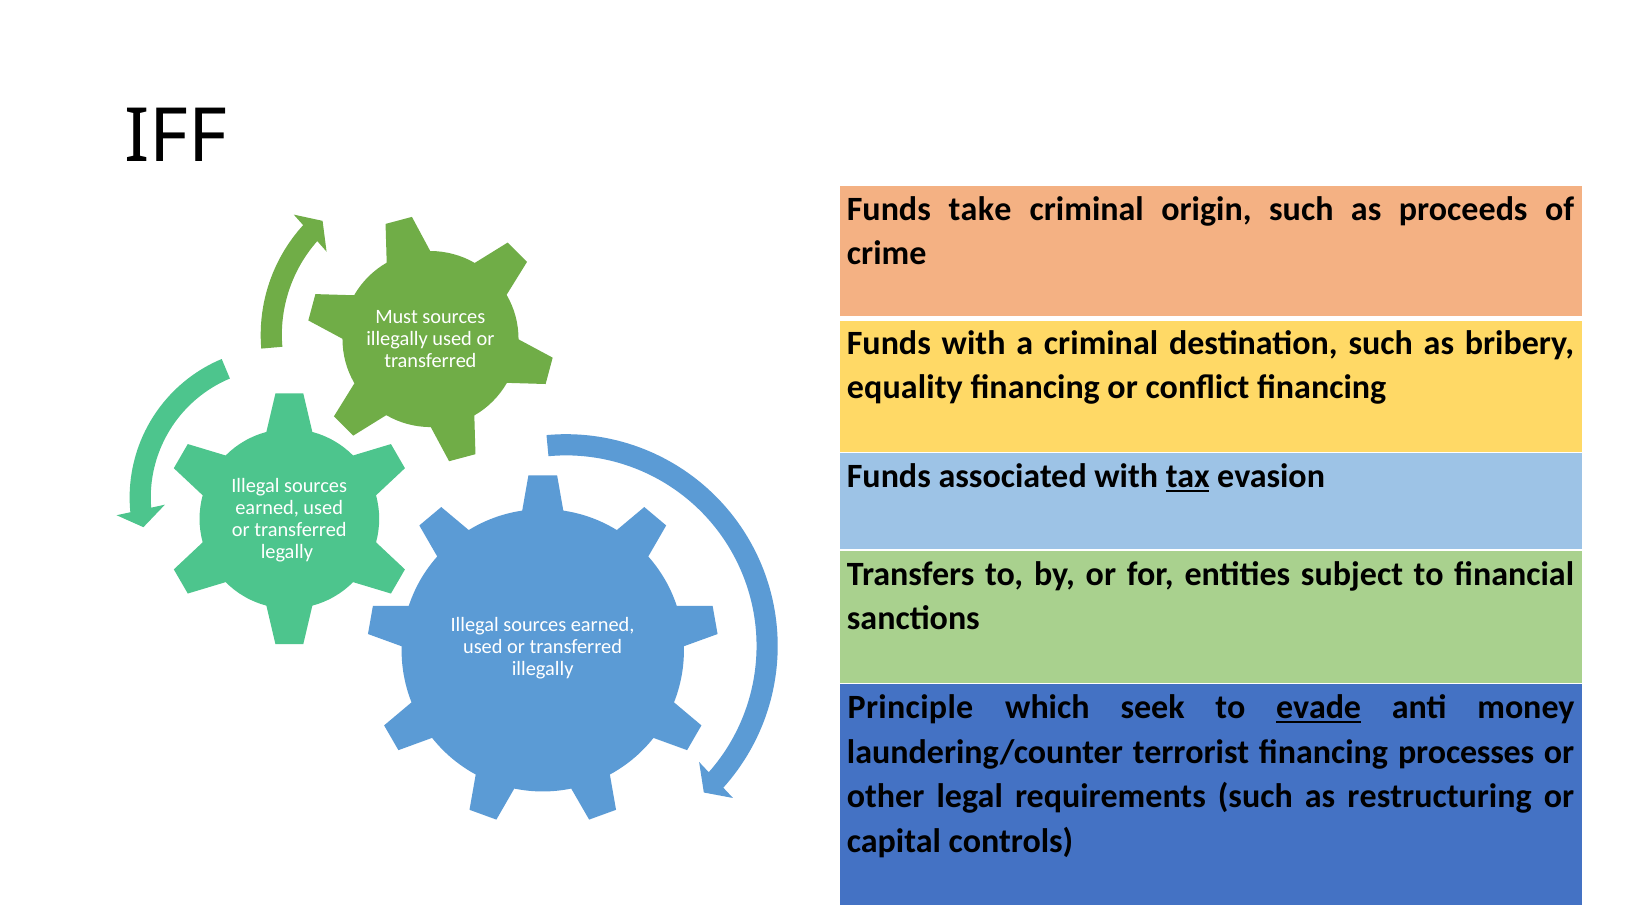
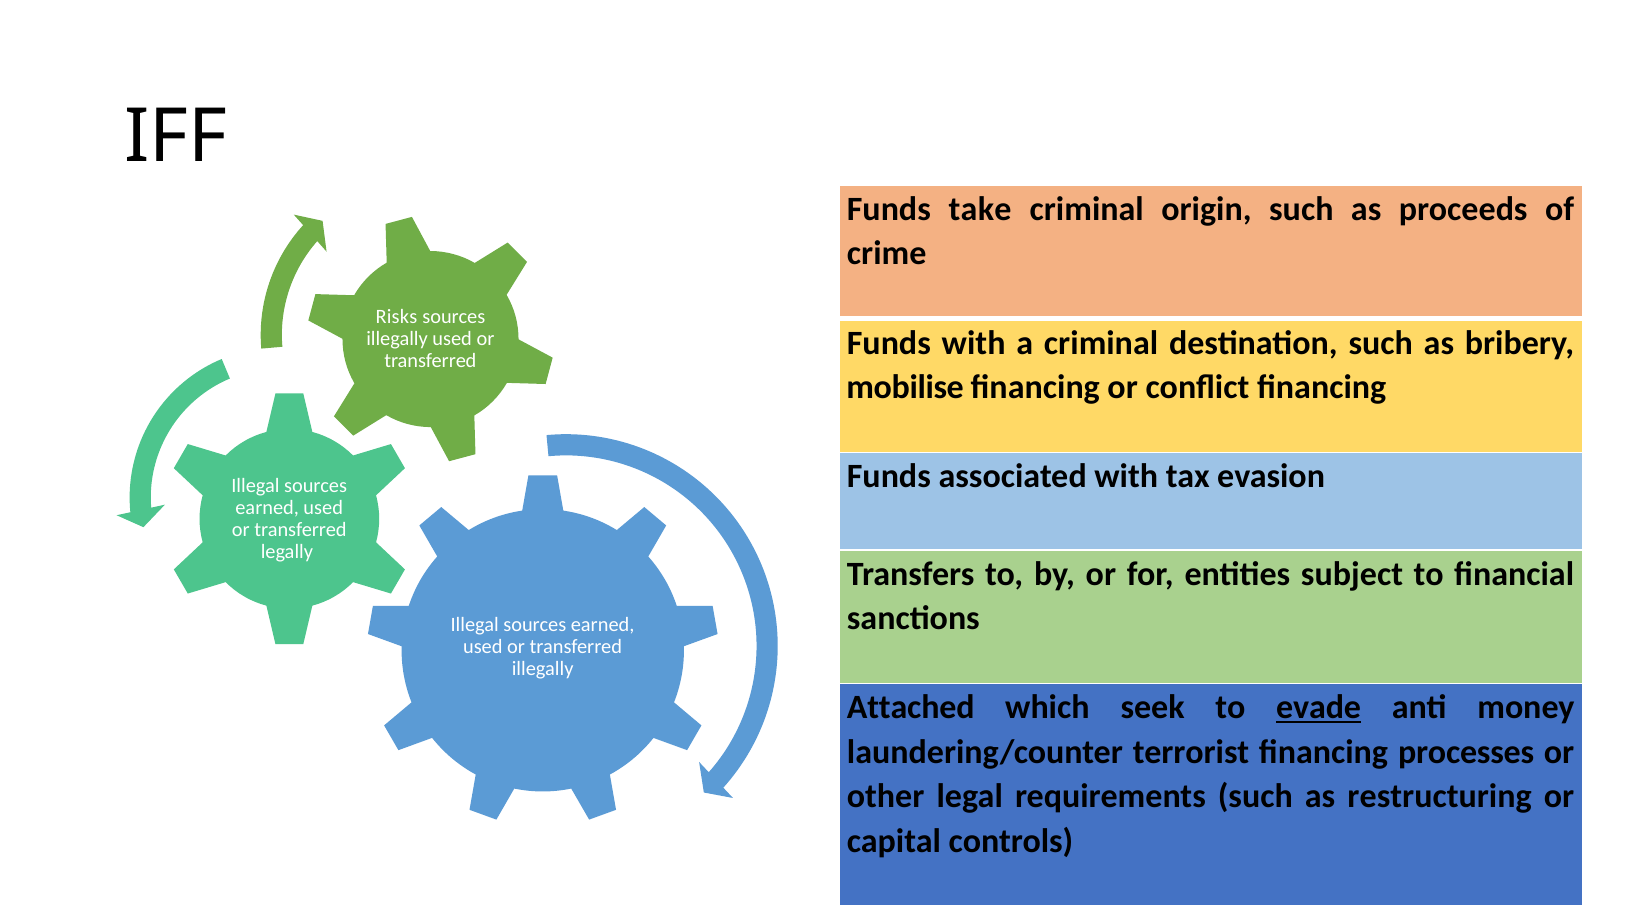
Must: Must -> Risks (396, 317)
equality: equality -> mobilise (905, 387)
tax underline: present -> none (1188, 476)
Principle: Principle -> Attached (911, 708)
